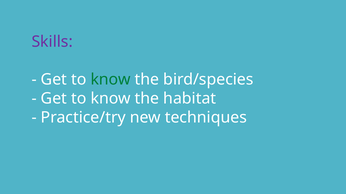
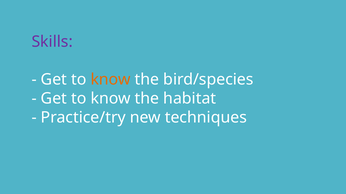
know colour: green -> orange (111, 80)
